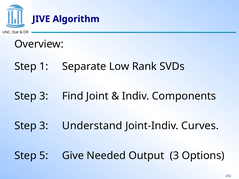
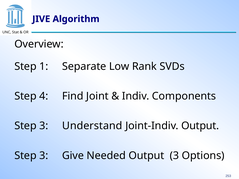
3: 3 -> 4 (44, 96)
Joint-Indiv Curves: Curves -> Output (200, 126)
5: 5 -> 3 (44, 156)
